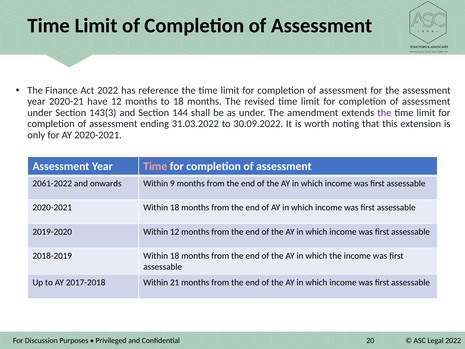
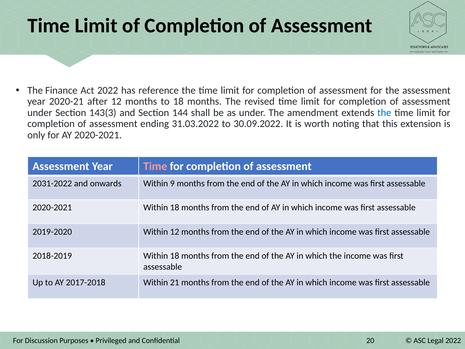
have: have -> after (97, 101)
the colour: purple -> blue (384, 113)
2061-2022: 2061-2022 -> 2031-2022 (52, 183)
